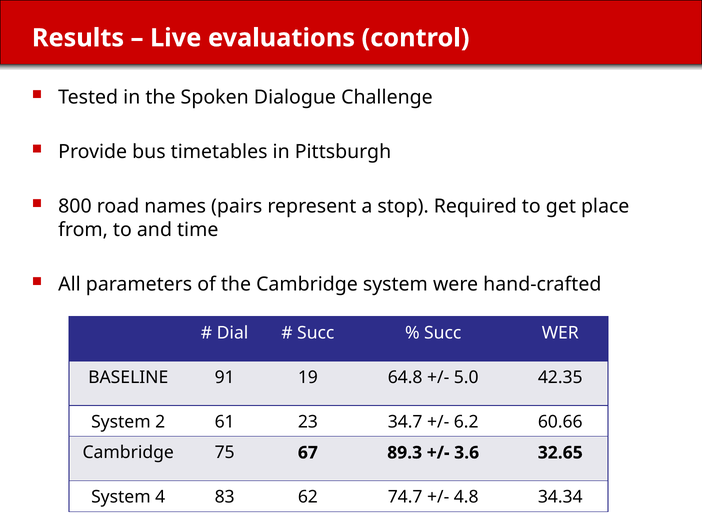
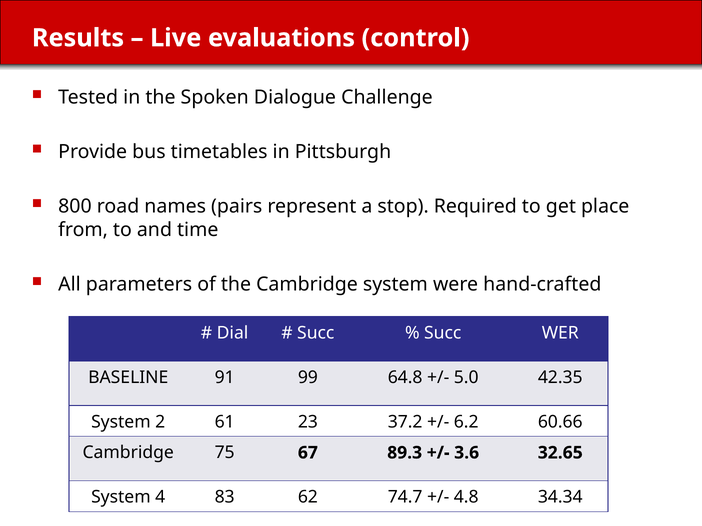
19: 19 -> 99 (308, 378)
34.7: 34.7 -> 37.2 (405, 422)
